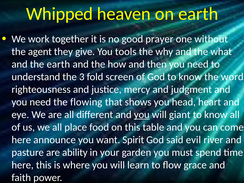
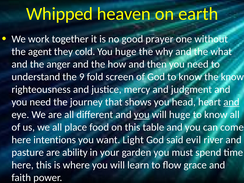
give: give -> cold (85, 52)
You tools: tools -> huge (126, 52)
the earth: earth -> anger (58, 64)
3: 3 -> 9 (82, 77)
the word: word -> know (232, 77)
flowing: flowing -> journey (86, 102)
and underline: none -> present (231, 102)
will giant: giant -> huge (180, 115)
announce: announce -> intentions (55, 140)
Spirit: Spirit -> Light (133, 140)
